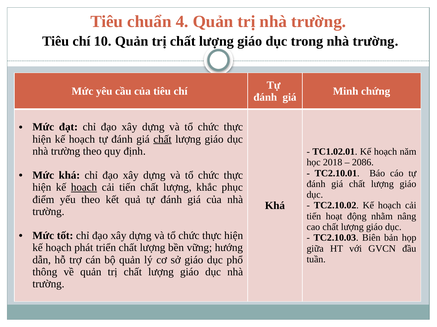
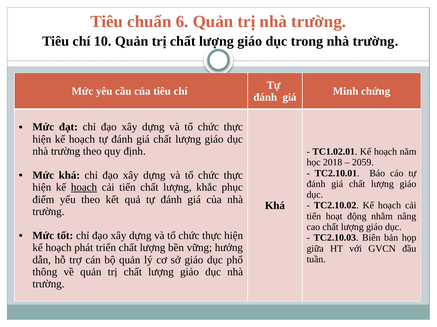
4: 4 -> 6 (182, 22)
chất underline: present -> none (162, 139)
2086: 2086 -> 2059 (363, 163)
